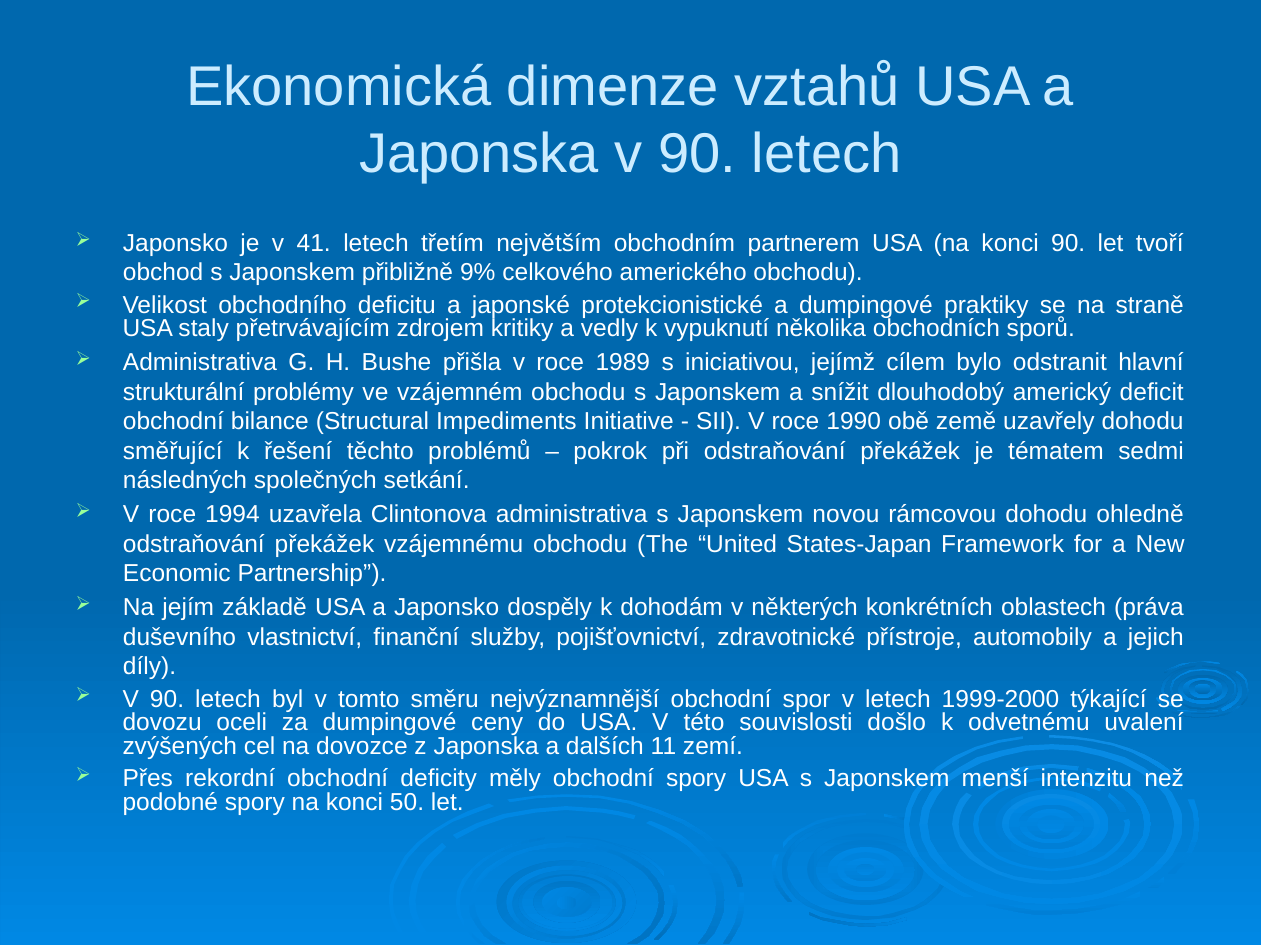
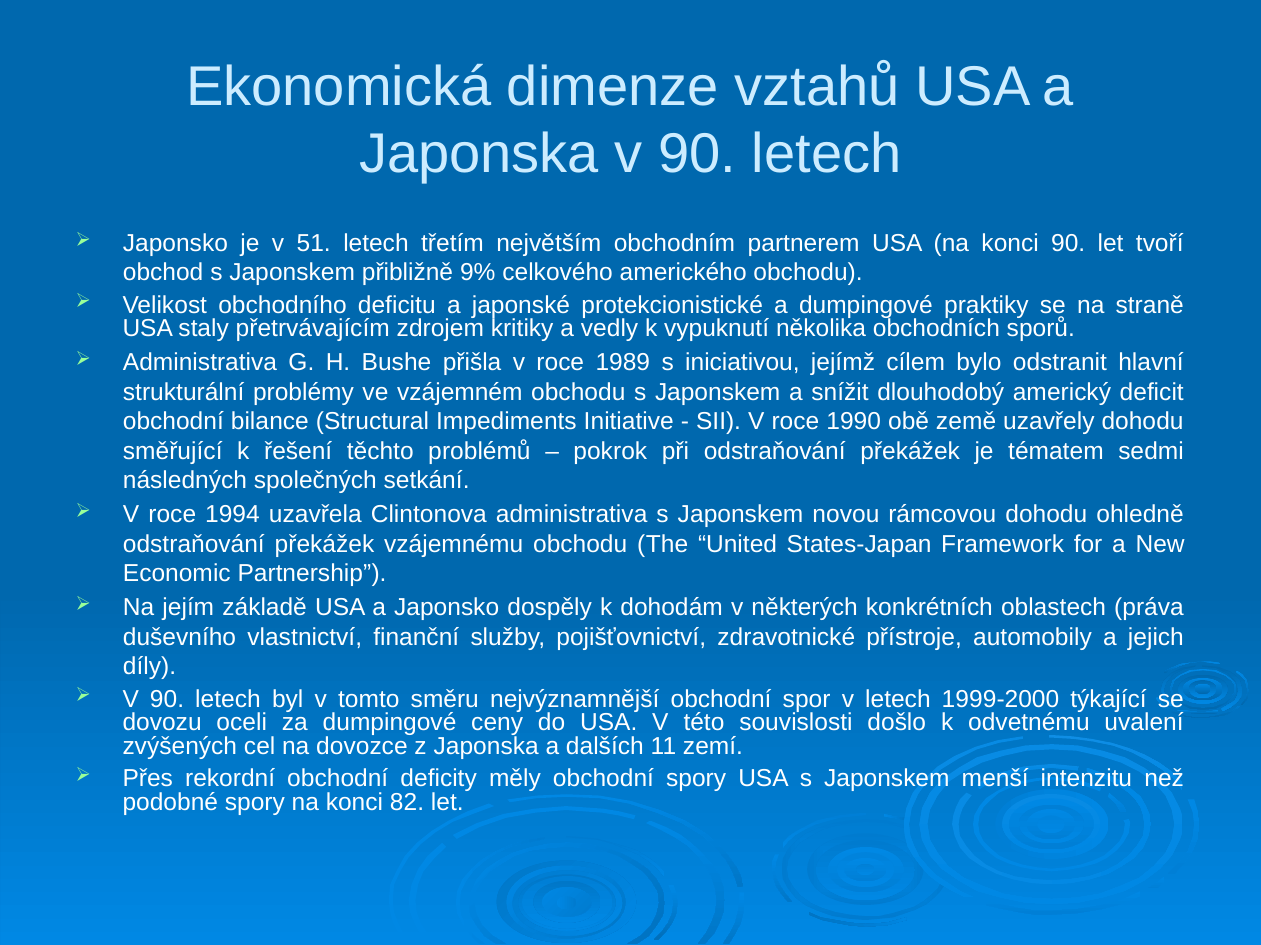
41: 41 -> 51 (314, 243)
50: 50 -> 82 (407, 803)
